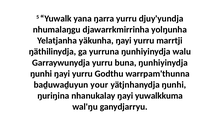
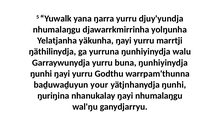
ŋayi yuwalkkuma: yuwalkkuma -> nhumalaŋgu (159, 96)
